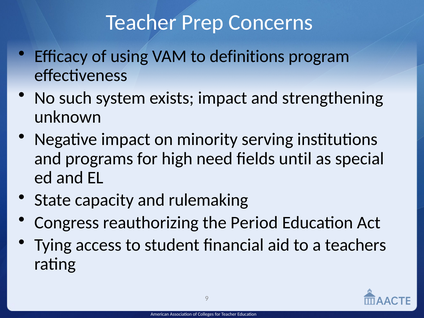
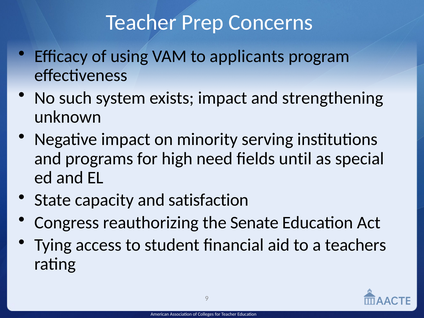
definitions: definitions -> applicants (247, 56)
rulemaking: rulemaking -> satisfaction (208, 200)
Period: Period -> Senate (254, 223)
